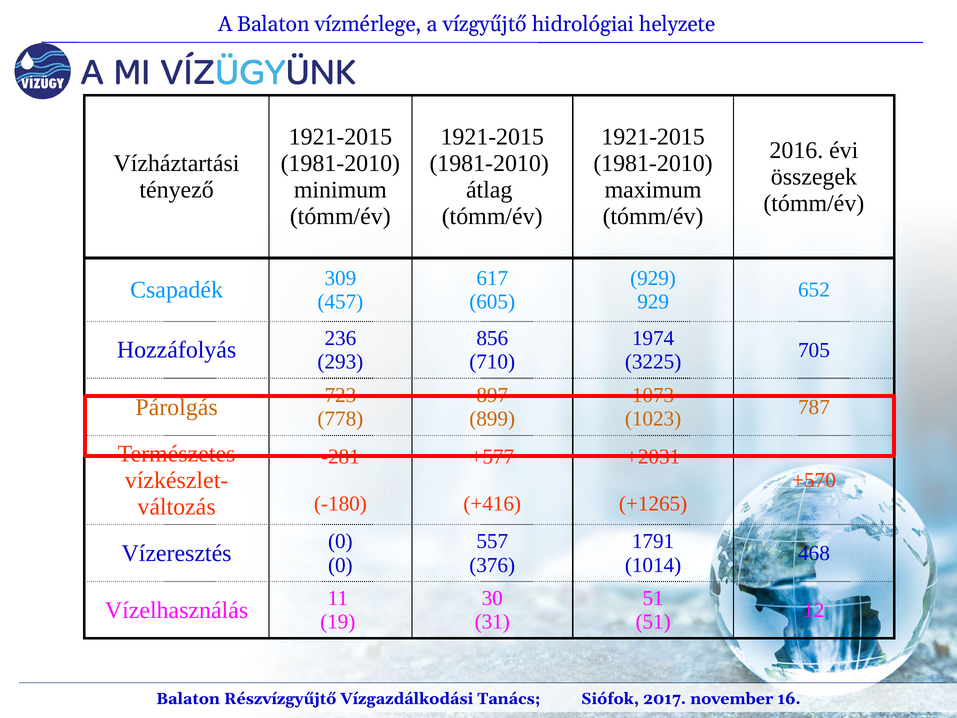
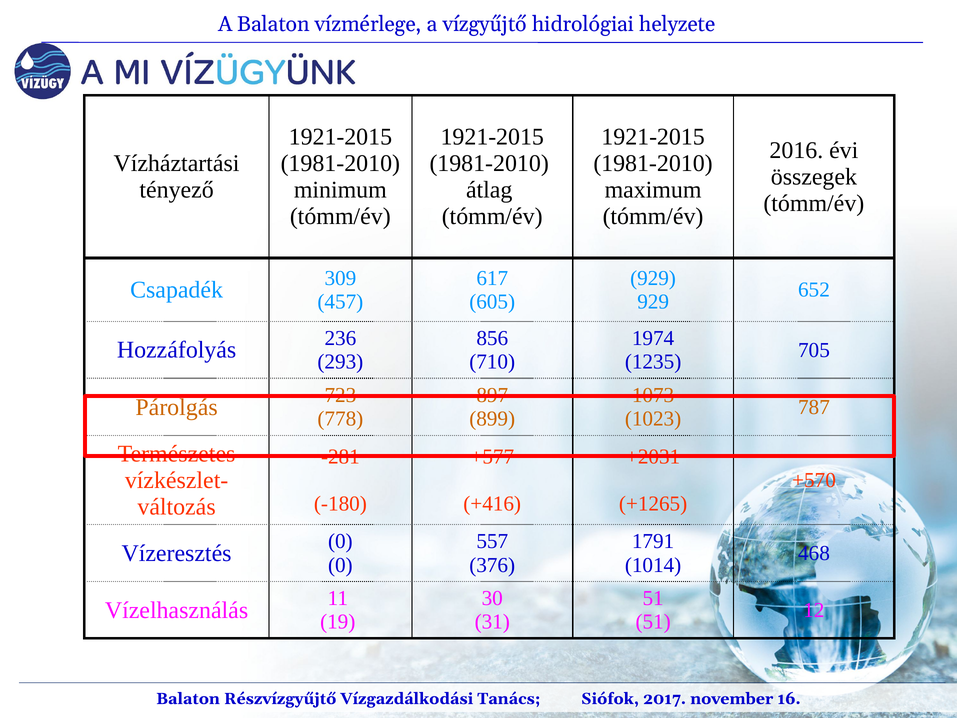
3225: 3225 -> 1235 (653, 362)
